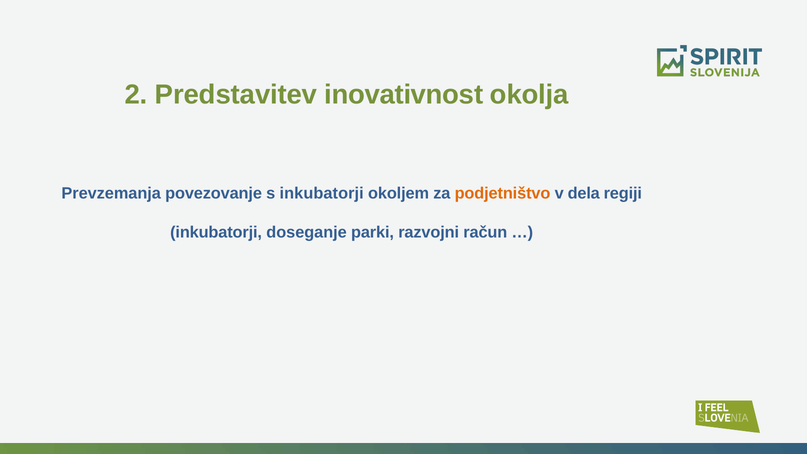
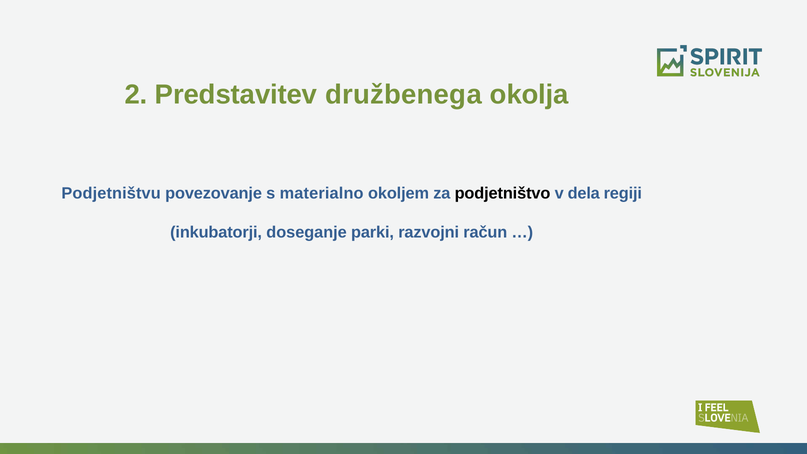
inovativnost: inovativnost -> družbenega (403, 95)
Prevzemanja: Prevzemanja -> Podjetništvu (111, 194)
s inkubatorji: inkubatorji -> materialno (322, 194)
podjetništvo colour: orange -> black (503, 194)
